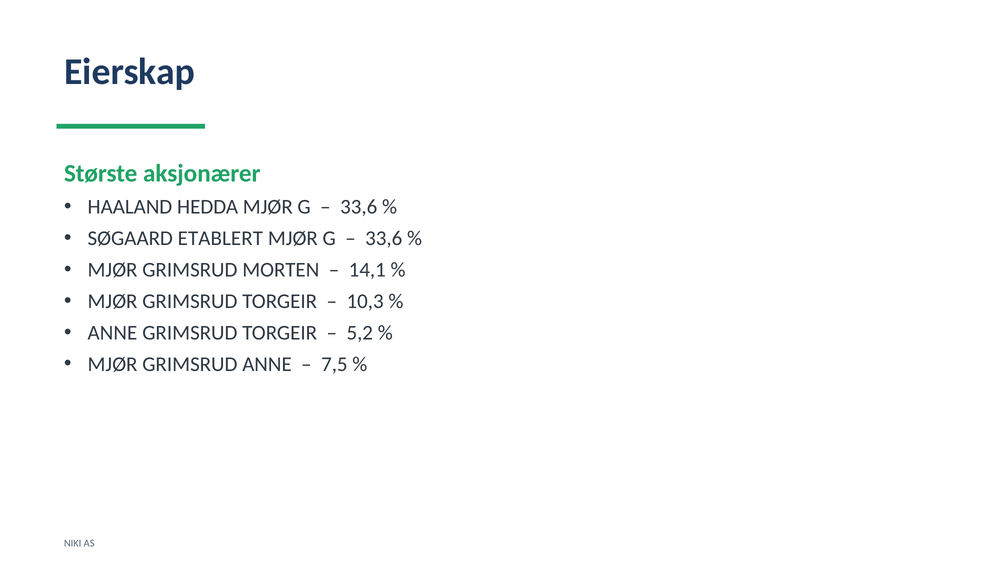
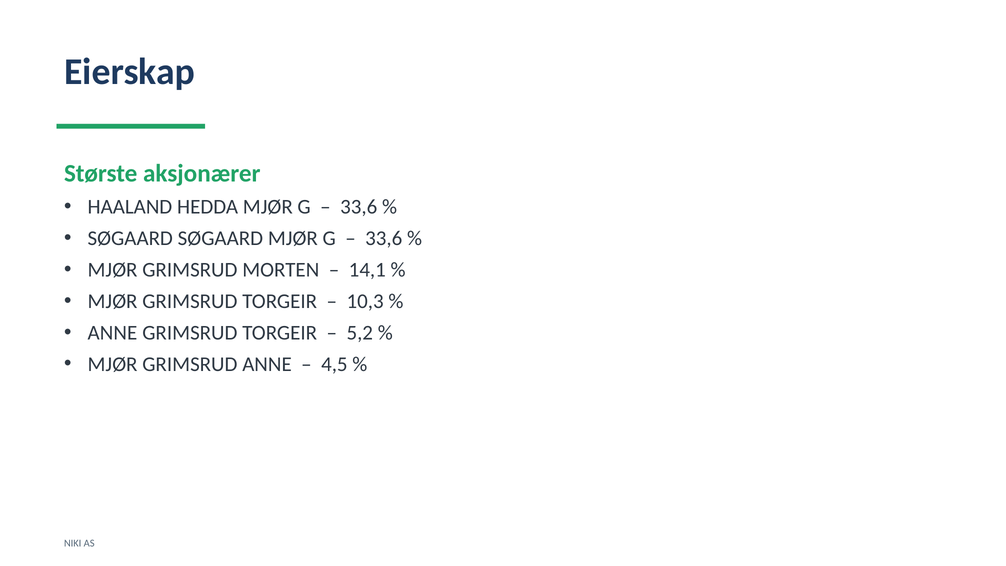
SØGAARD ETABLERT: ETABLERT -> SØGAARD (220, 238)
7,5: 7,5 -> 4,5 (334, 364)
